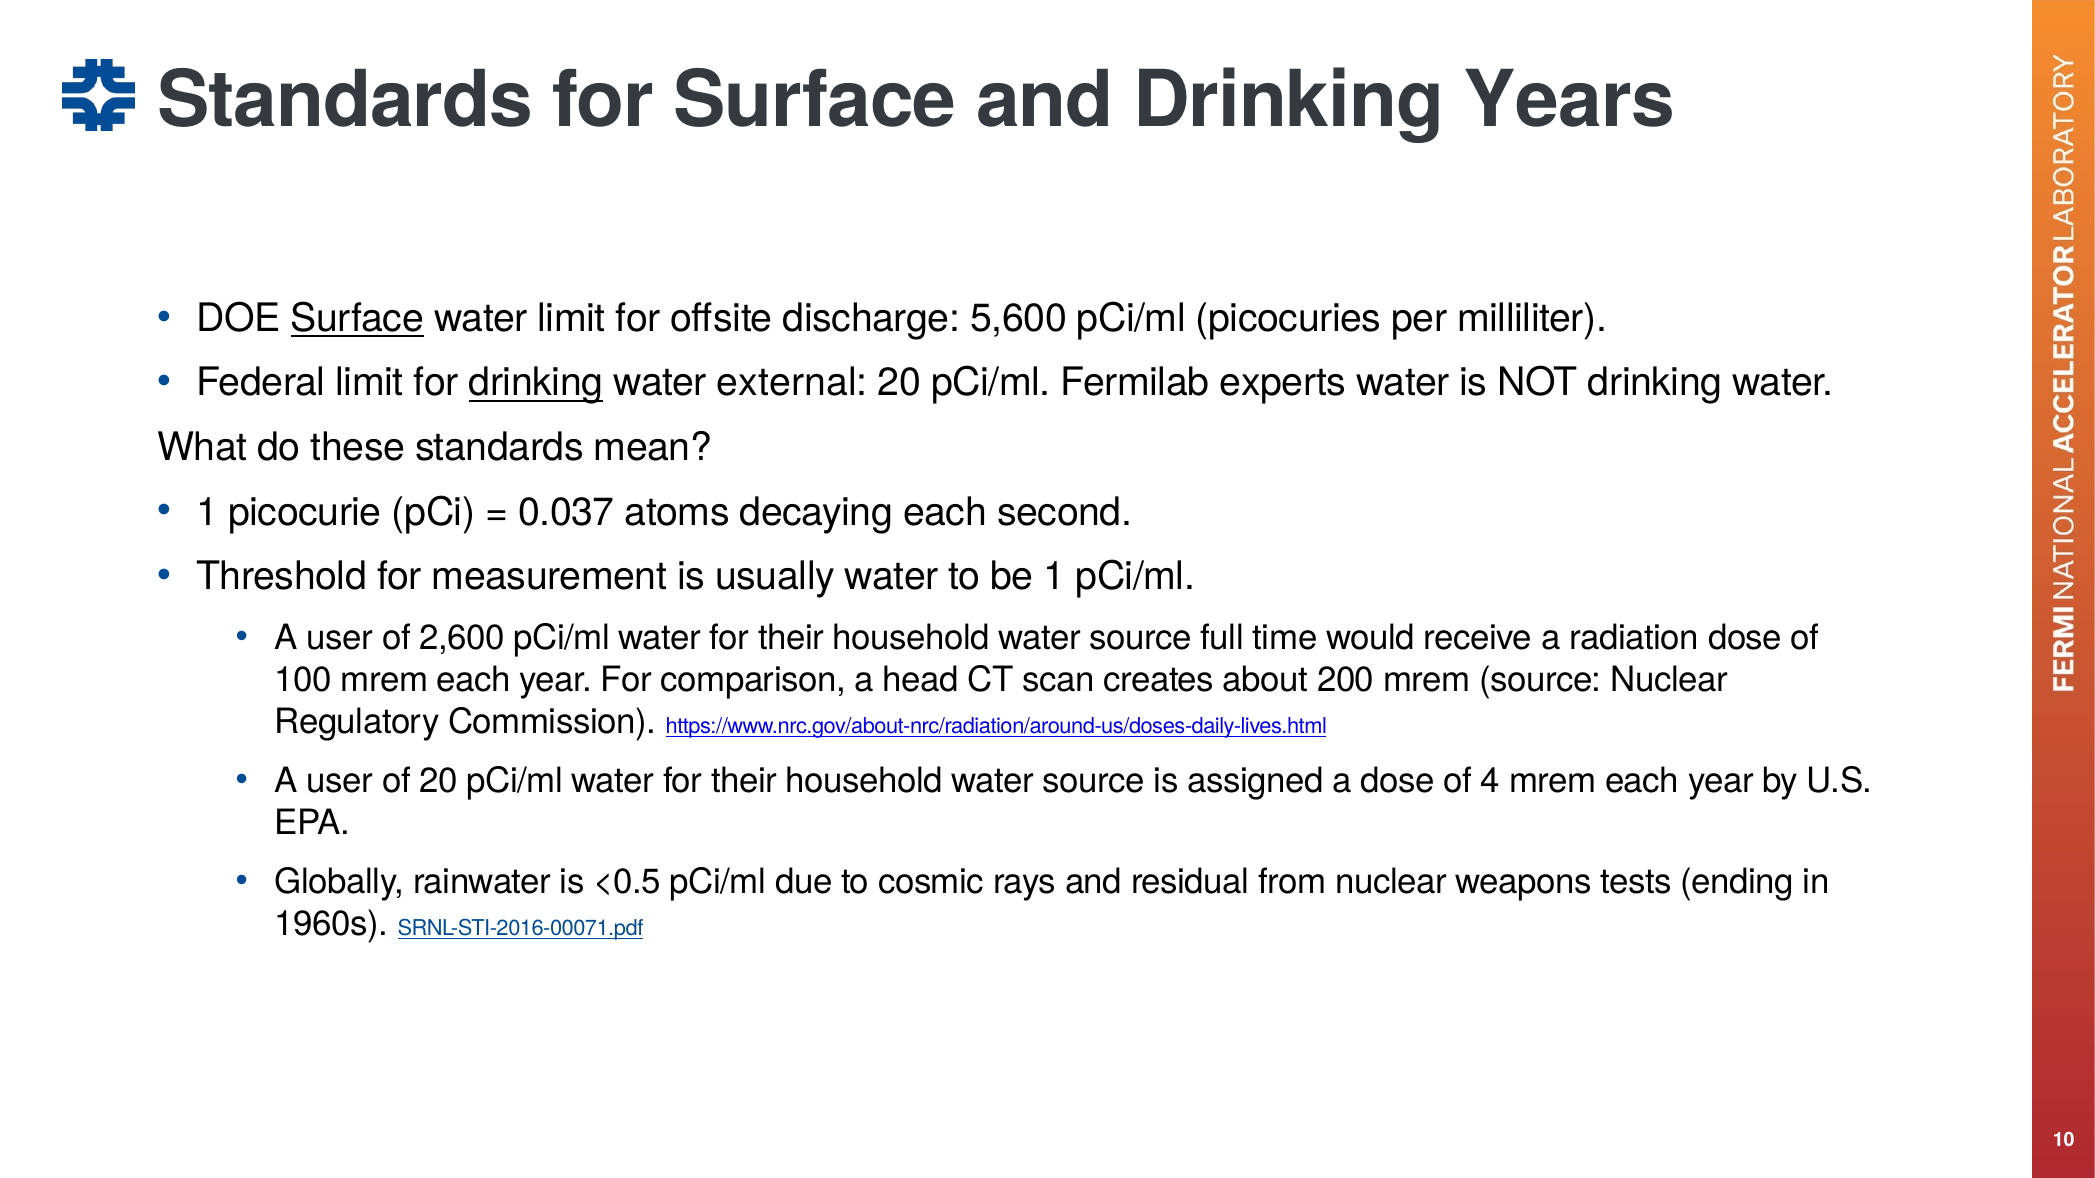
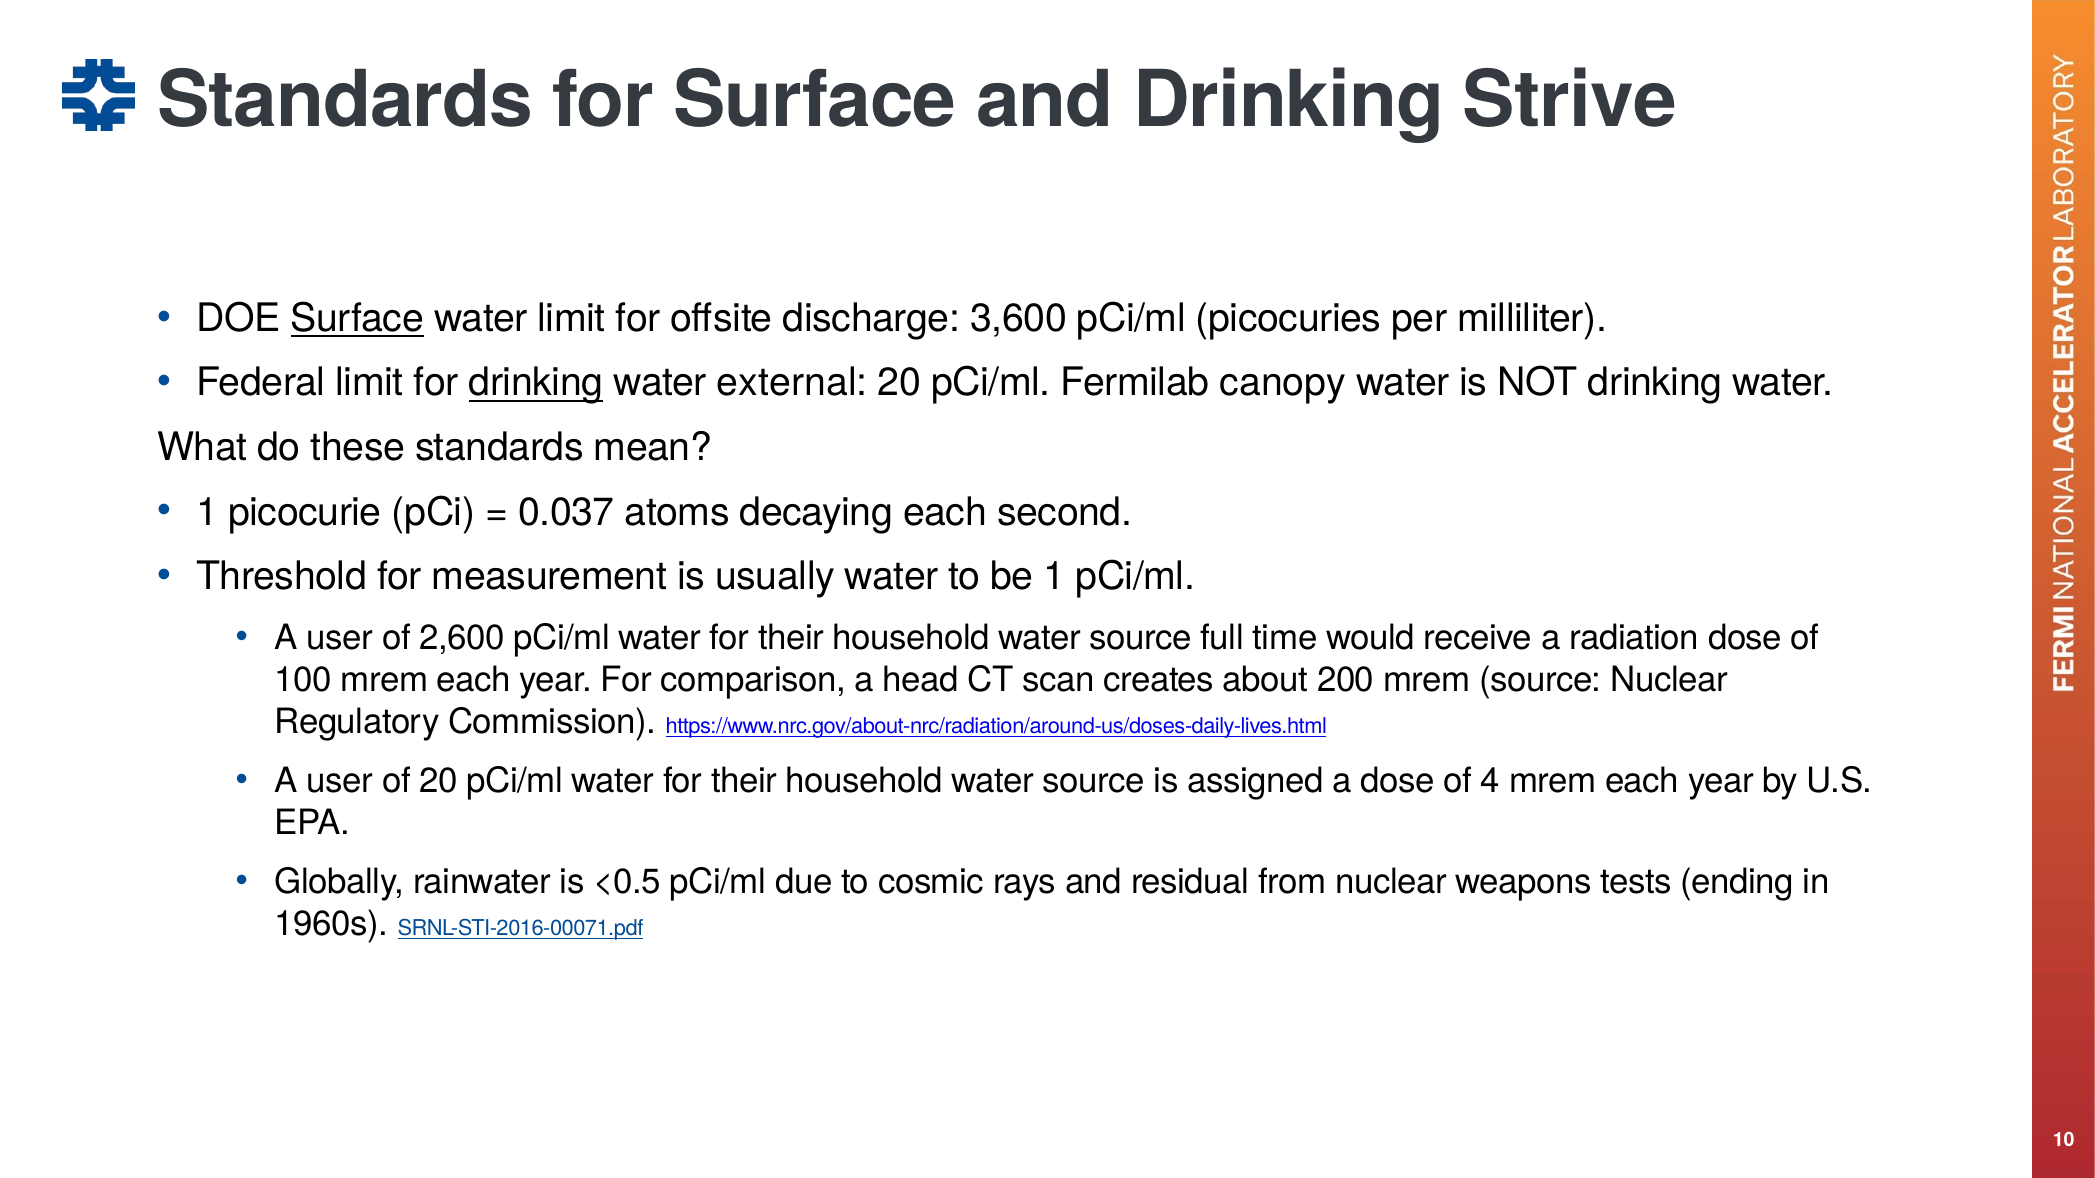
Years: Years -> Strive (1570, 101)
5,600: 5,600 -> 3,600 (1019, 319)
experts: experts -> canopy (1283, 383)
